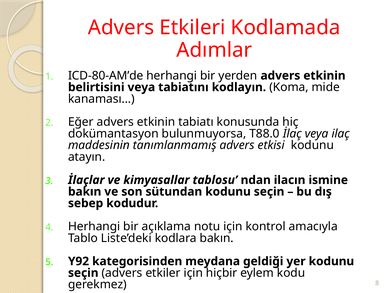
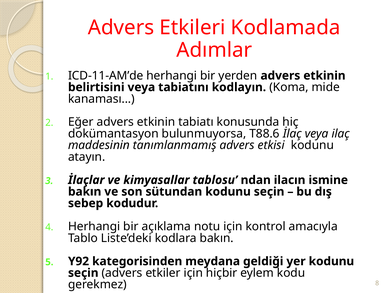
ICD-80-AM’de: ICD-80-AM’de -> ICD-11-AM’de (106, 75)
T88.0: T88.0 -> T88.6 (264, 133)
